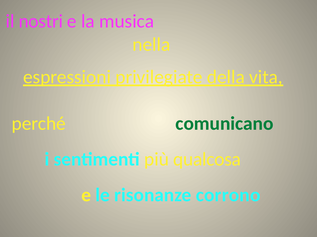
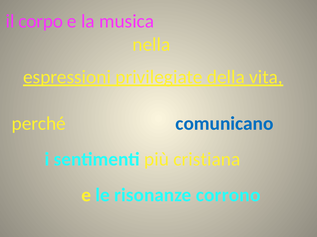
nostri: nostri -> corpo (41, 21)
comunicano colour: green -> blue (224, 124)
qualcosa: qualcosa -> cristiana (207, 160)
